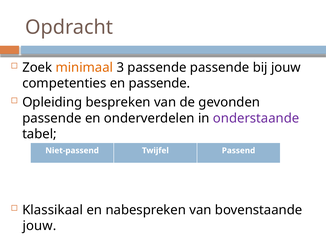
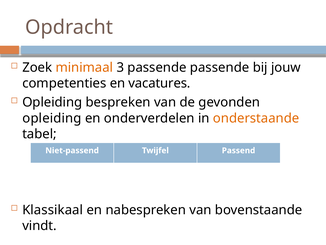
en passende: passende -> vacatures (159, 83)
passende: passende -> opleiding (52, 118)
onderstaande colour: purple -> orange (256, 118)
jouw: jouw -> vindt (39, 225)
